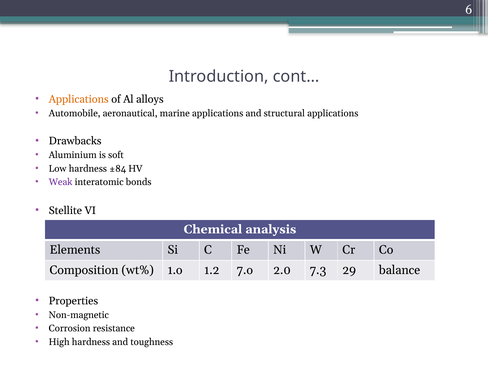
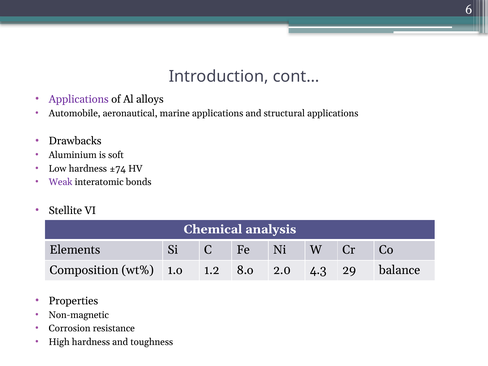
Applications colour: orange -> purple (79, 99)
±84: ±84 -> ±74 (118, 169)
7.o: 7.o -> 8.o (245, 270)
7.3: 7.3 -> 4.3 (318, 270)
